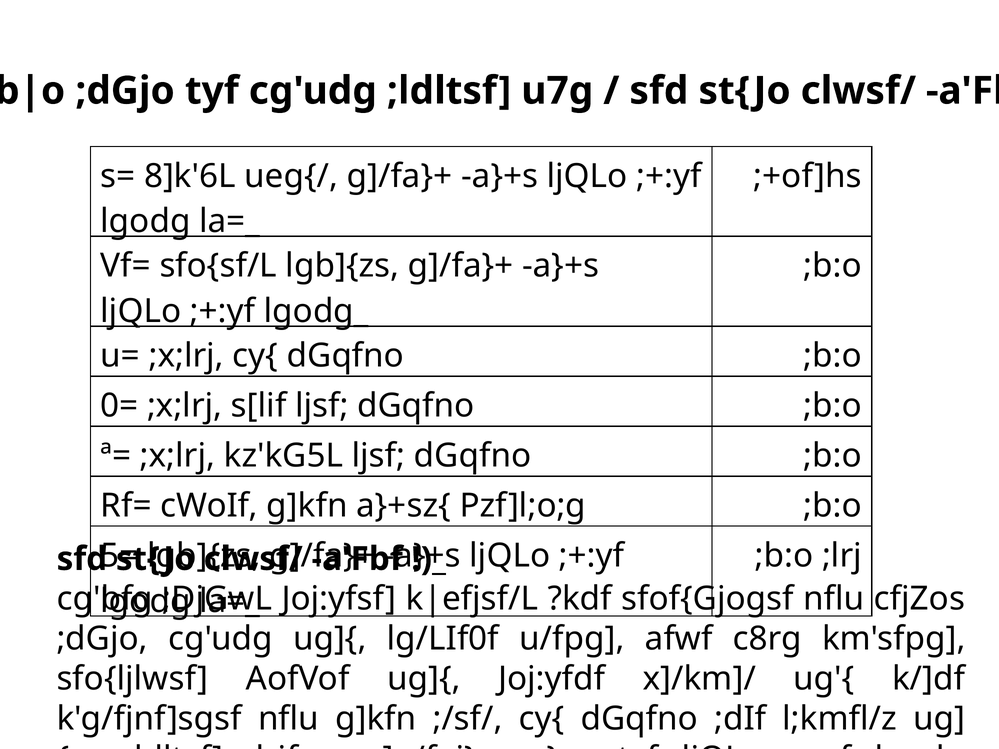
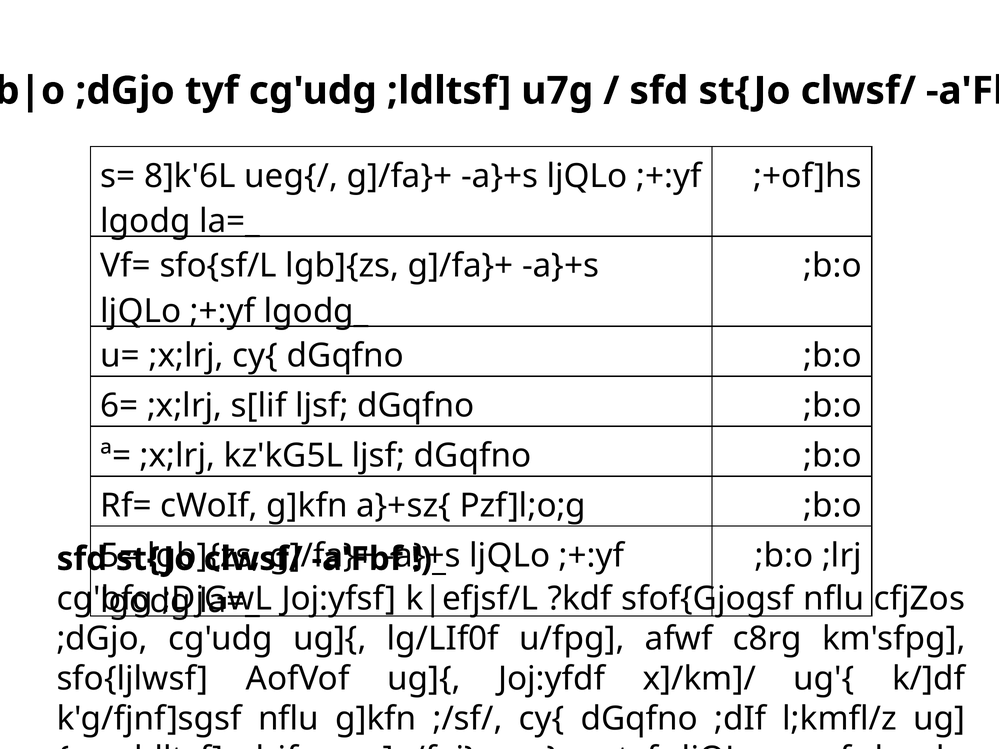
0=: 0= -> 6= (119, 406)
